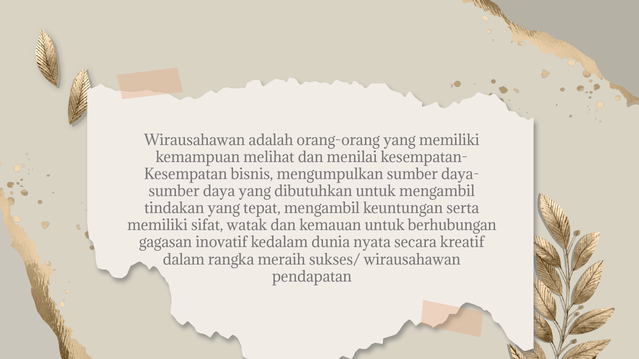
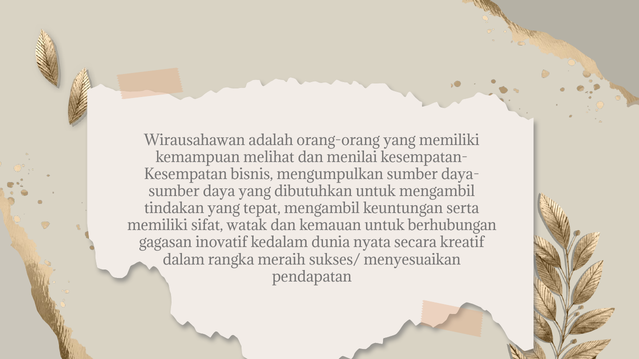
sukses/ wirausahawan: wirausahawan -> menyesuaikan (412, 260)
